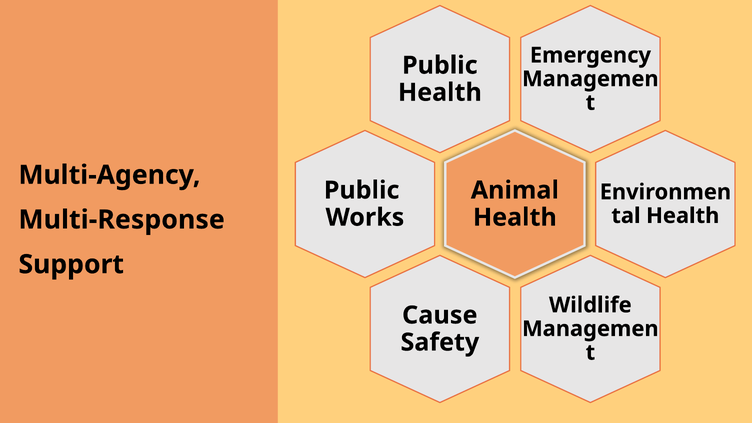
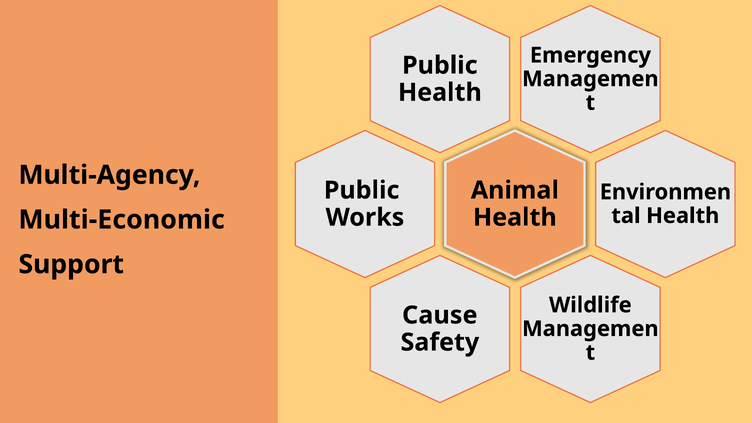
Multi-Response: Multi-Response -> Multi-Economic (122, 220)
